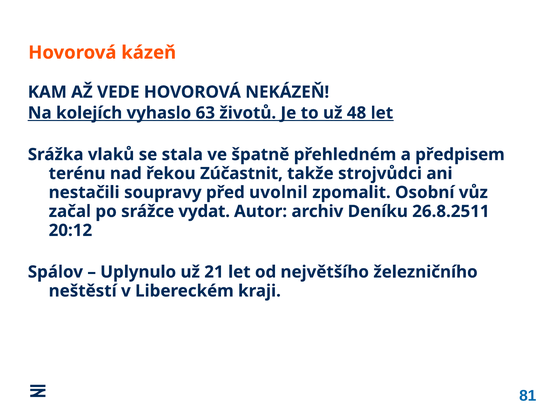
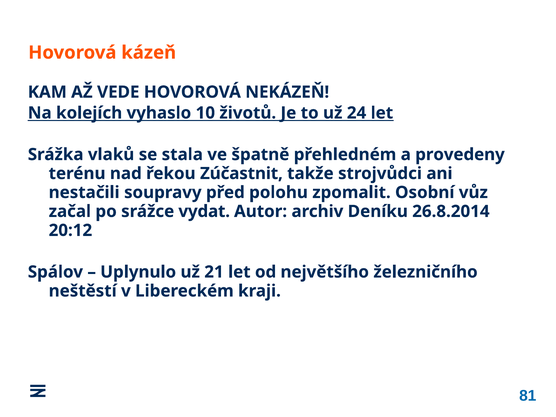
63: 63 -> 10 (205, 113)
48: 48 -> 24 (357, 113)
předpisem: předpisem -> provedeny (460, 155)
uvolnil: uvolnil -> polohu (278, 192)
26.8.2511: 26.8.2511 -> 26.8.2014 (451, 211)
